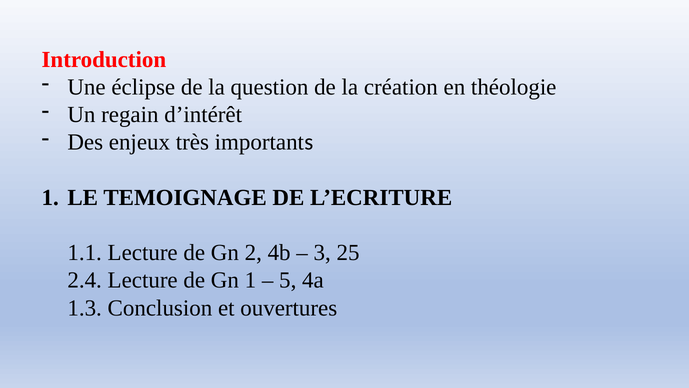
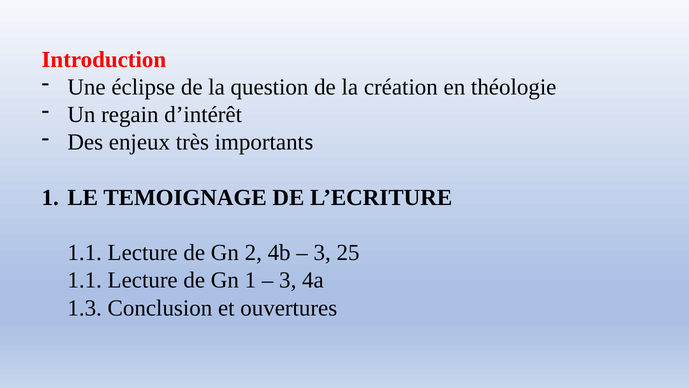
2.4: 2.4 -> 1.1 (85, 280)
5: 5 -> 3 (288, 280)
